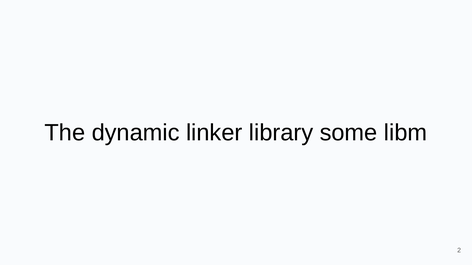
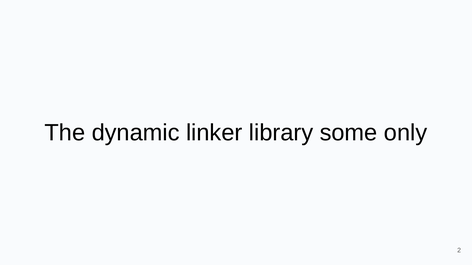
libm: libm -> only (406, 133)
